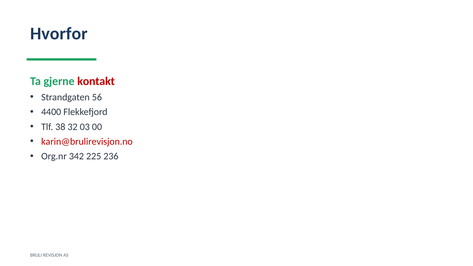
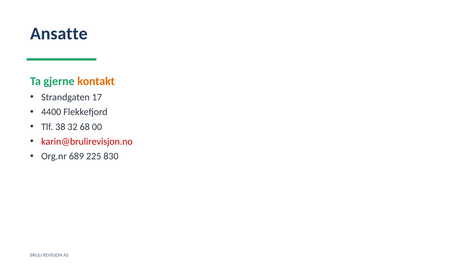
Hvorfor: Hvorfor -> Ansatte (59, 34)
kontakt colour: red -> orange (96, 81)
56: 56 -> 17 (97, 97)
03: 03 -> 68 (85, 127)
342: 342 -> 689 (76, 156)
236: 236 -> 830 (111, 156)
